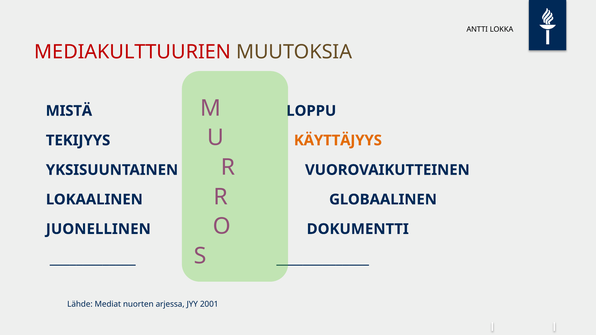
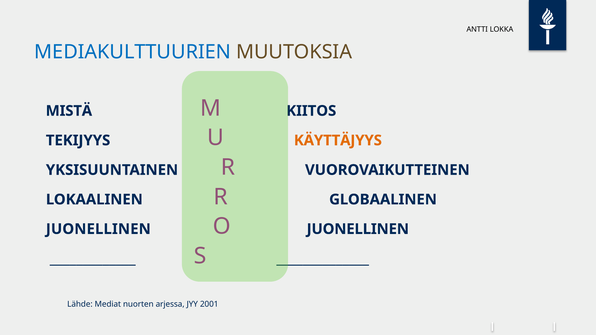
MEDIAKULTTUURIEN colour: red -> blue (133, 52)
LOPPU: LOPPU -> KIITOS (311, 111)
DOKUMENTTI: DOKUMENTTI -> JUONELLINEN (358, 229)
